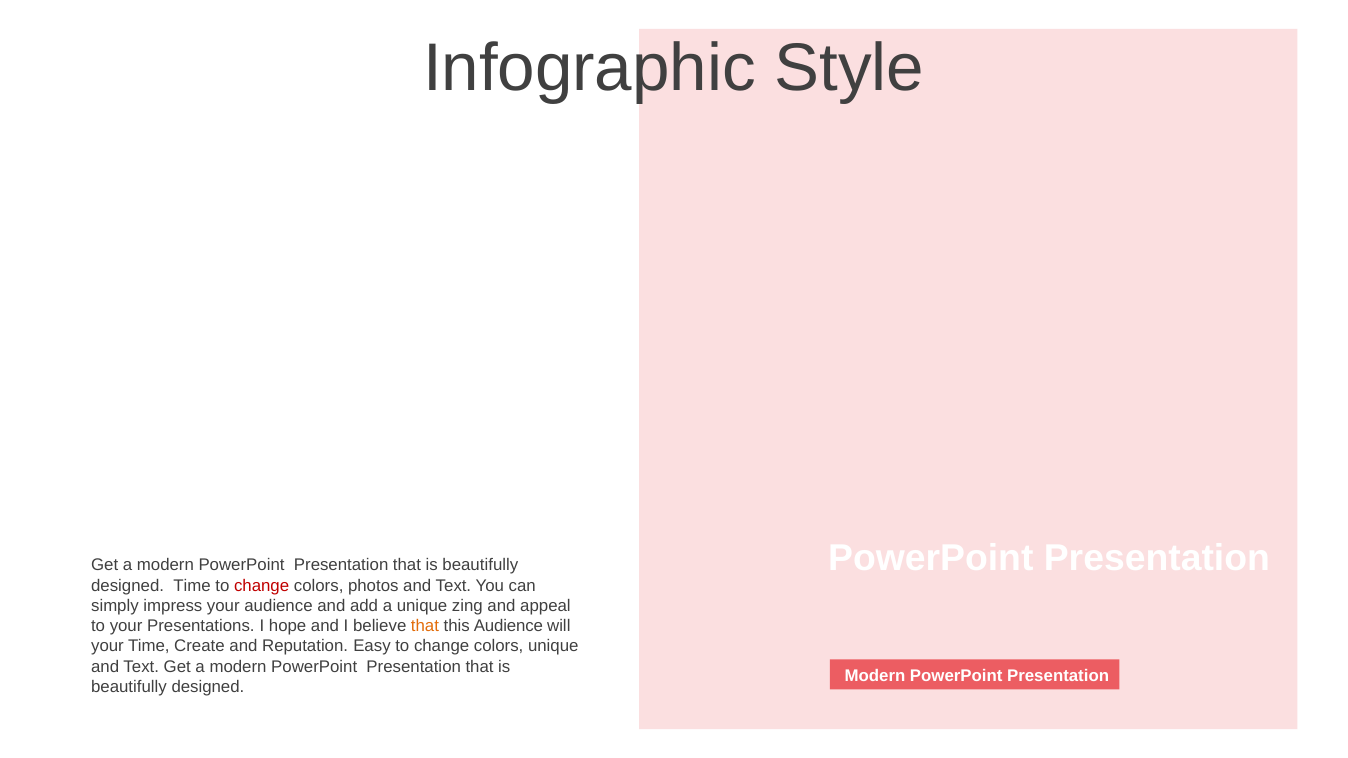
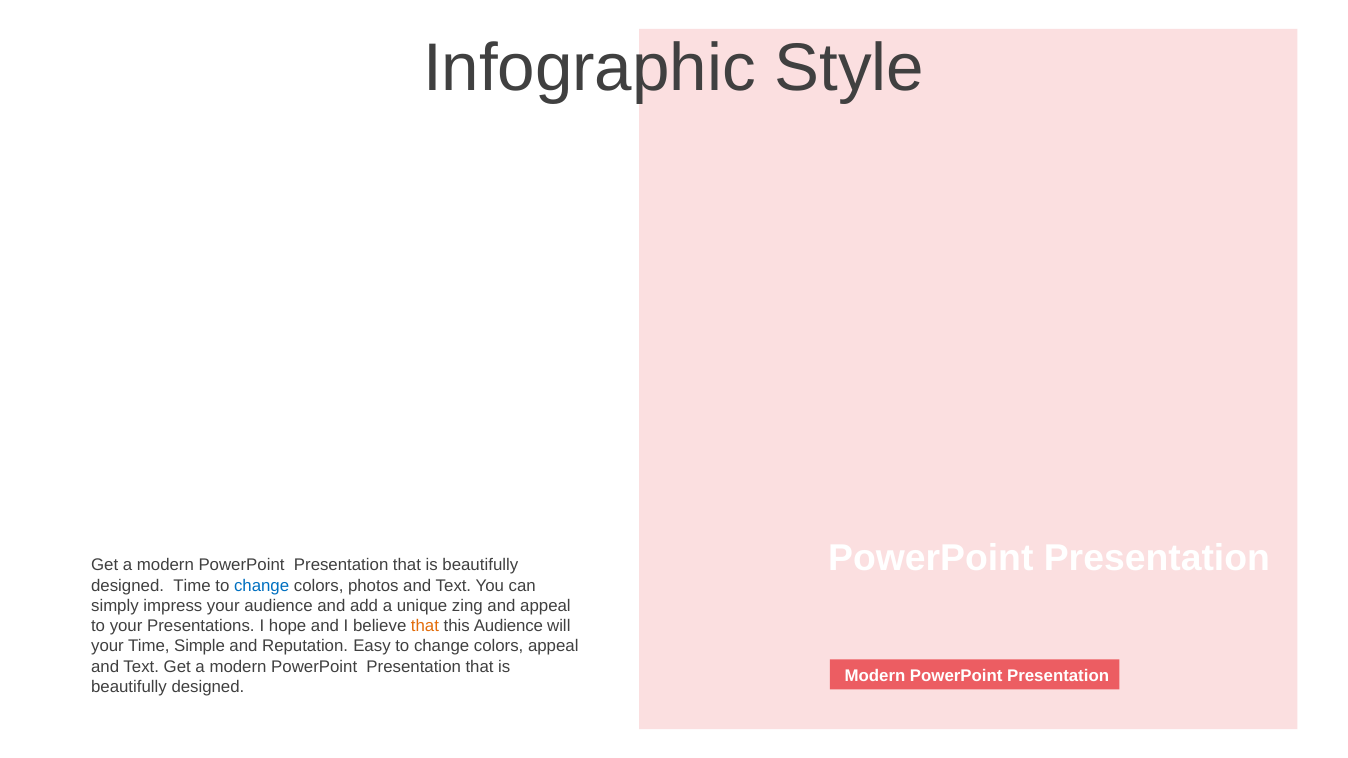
change colour: red -> blue (262, 586)
Create: Create -> Simple (200, 646)
colors unique: unique -> appeal (553, 646)
